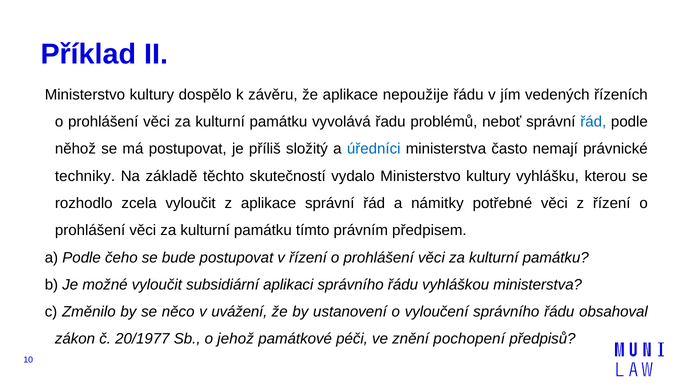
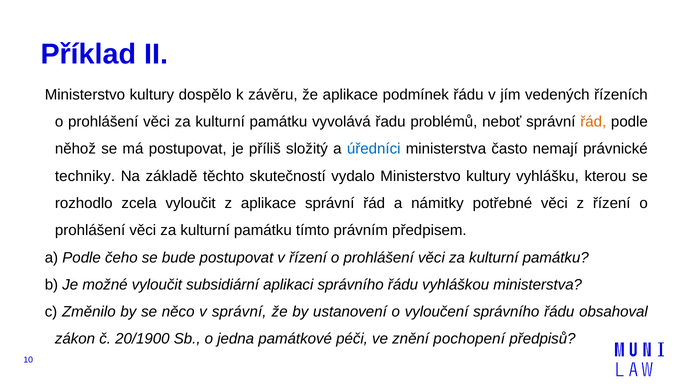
nepoužije: nepoužije -> podmínek (416, 95)
řád colour: blue -> orange (593, 122)
v uvážení: uvážení -> správní (239, 312)
20/1977: 20/1977 -> 20/1900 (142, 339)
jehož: jehož -> jedna (236, 339)
